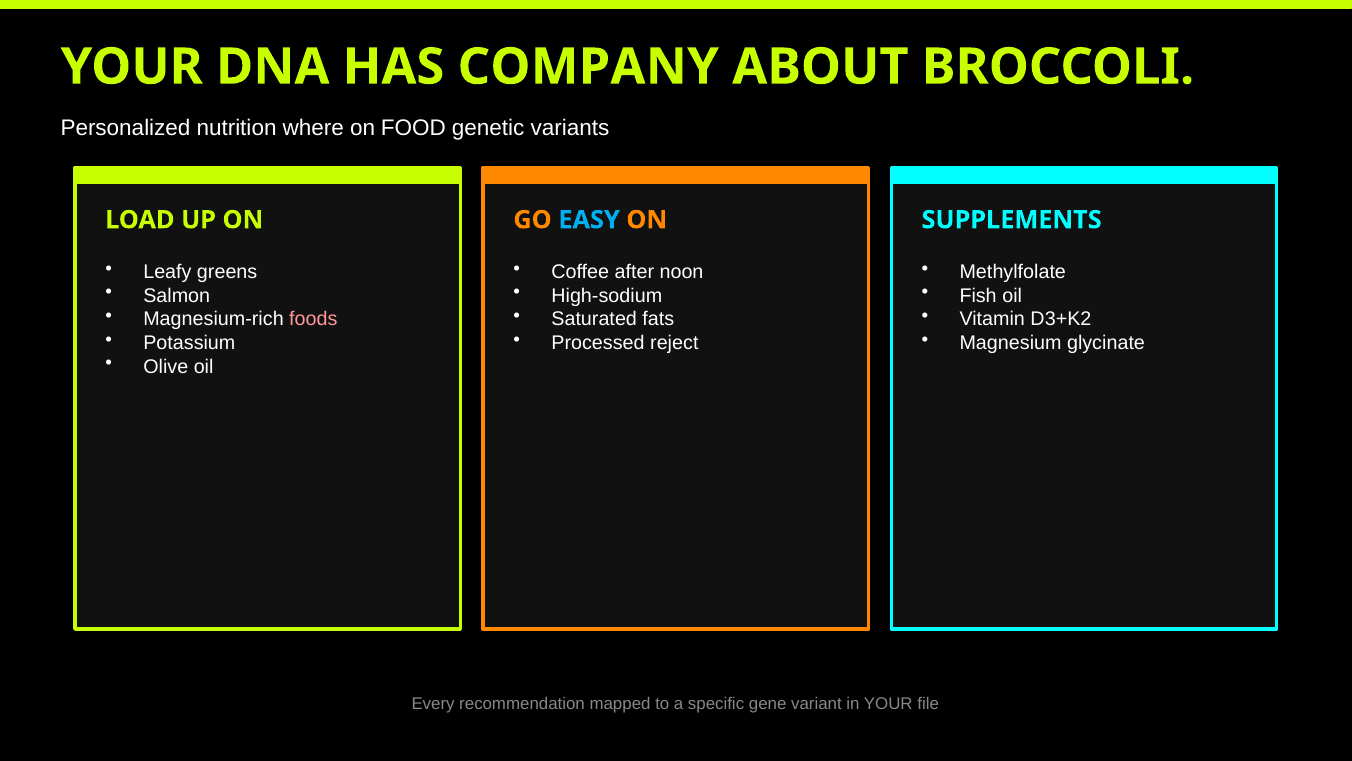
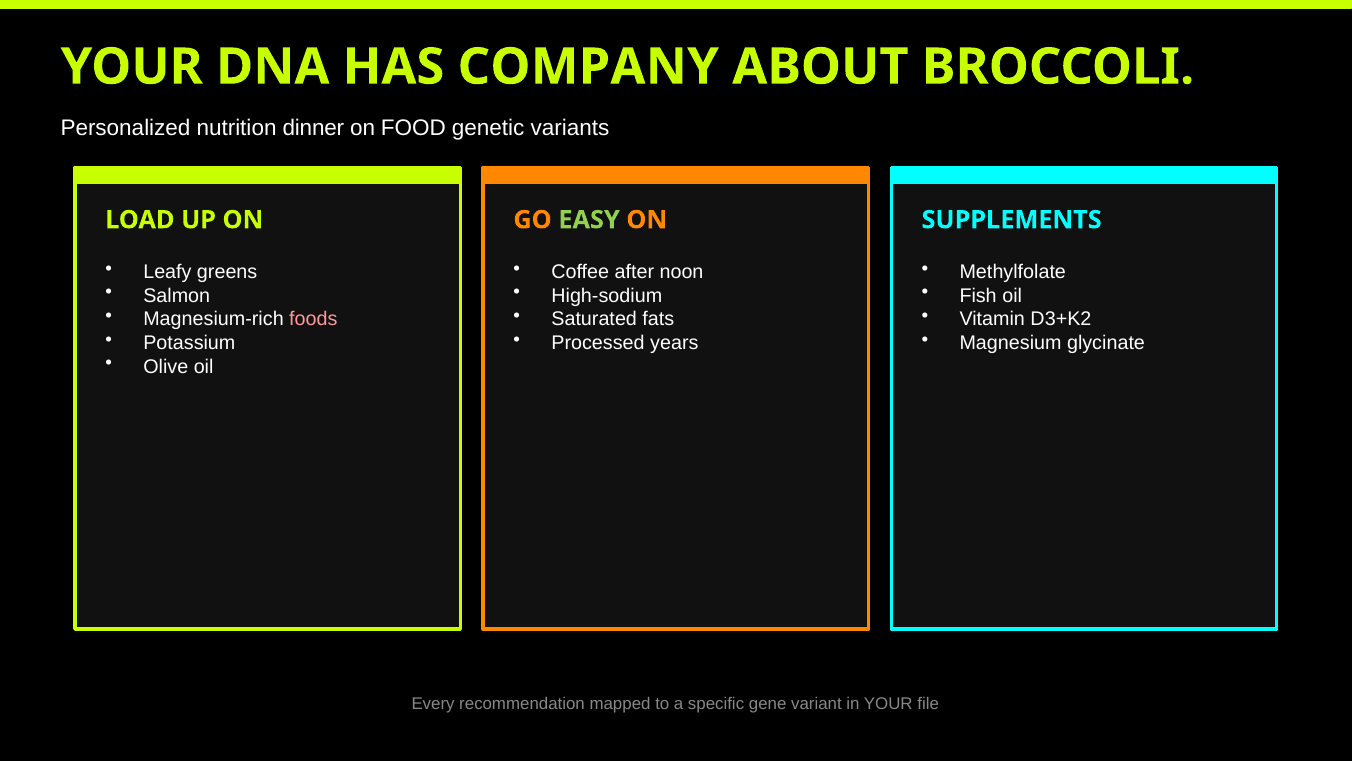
where: where -> dinner (313, 128)
EASY colour: light blue -> light green (589, 220)
reject: reject -> years (674, 343)
